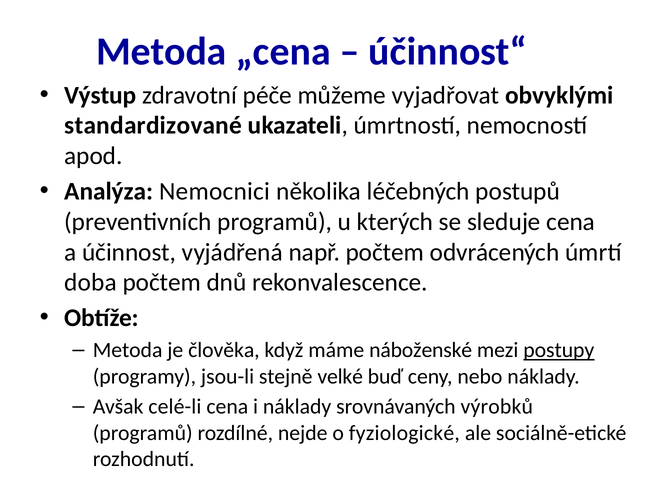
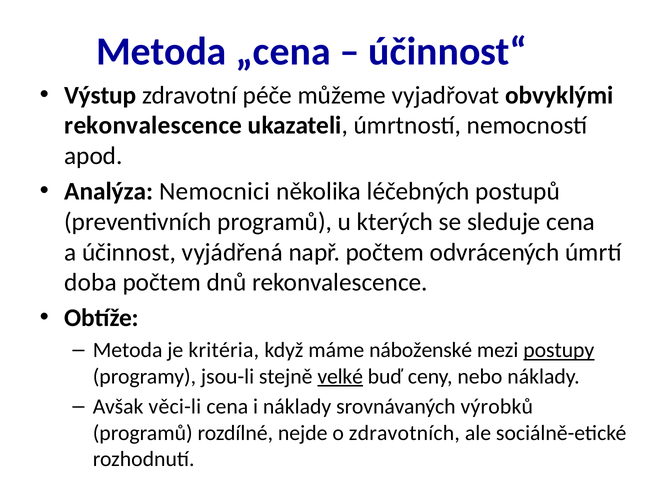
standardizované: standardizované -> rekonvalescence (153, 126)
člověka: člověka -> kritéria (224, 350)
velké underline: none -> present (340, 376)
celé-li: celé-li -> věci-li (175, 407)
fyziologické: fyziologické -> zdravotních (404, 433)
